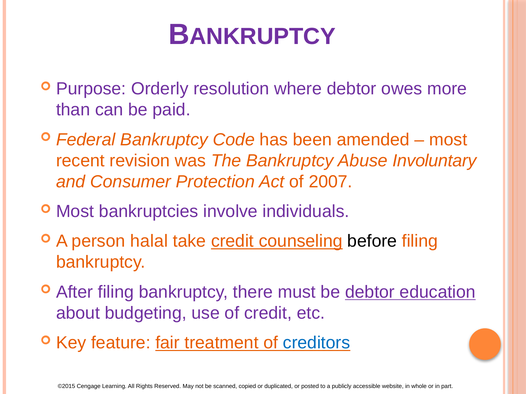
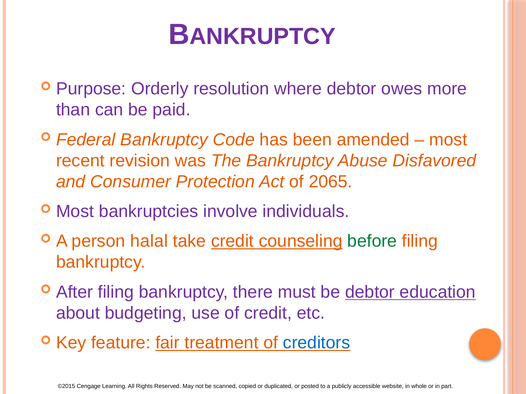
Involuntary: Involuntary -> Disfavored (434, 161)
2007: 2007 -> 2065 (331, 182)
before colour: black -> green (372, 241)
